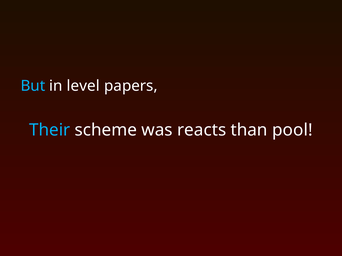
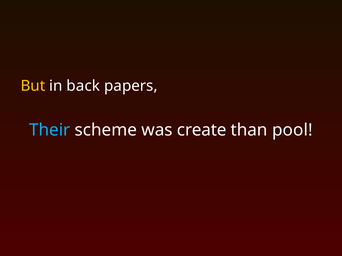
But colour: light blue -> yellow (33, 86)
level: level -> back (83, 86)
reacts: reacts -> create (202, 130)
